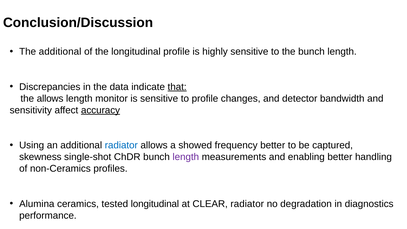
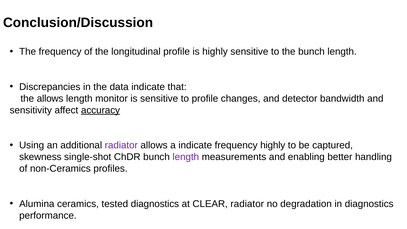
The additional: additional -> frequency (60, 52)
that underline: present -> none (177, 87)
radiator colour: blue -> purple (121, 145)
a showed: showed -> indicate (195, 145)
frequency better: better -> highly (273, 145)
tested longitudinal: longitudinal -> diagnostics (155, 204)
